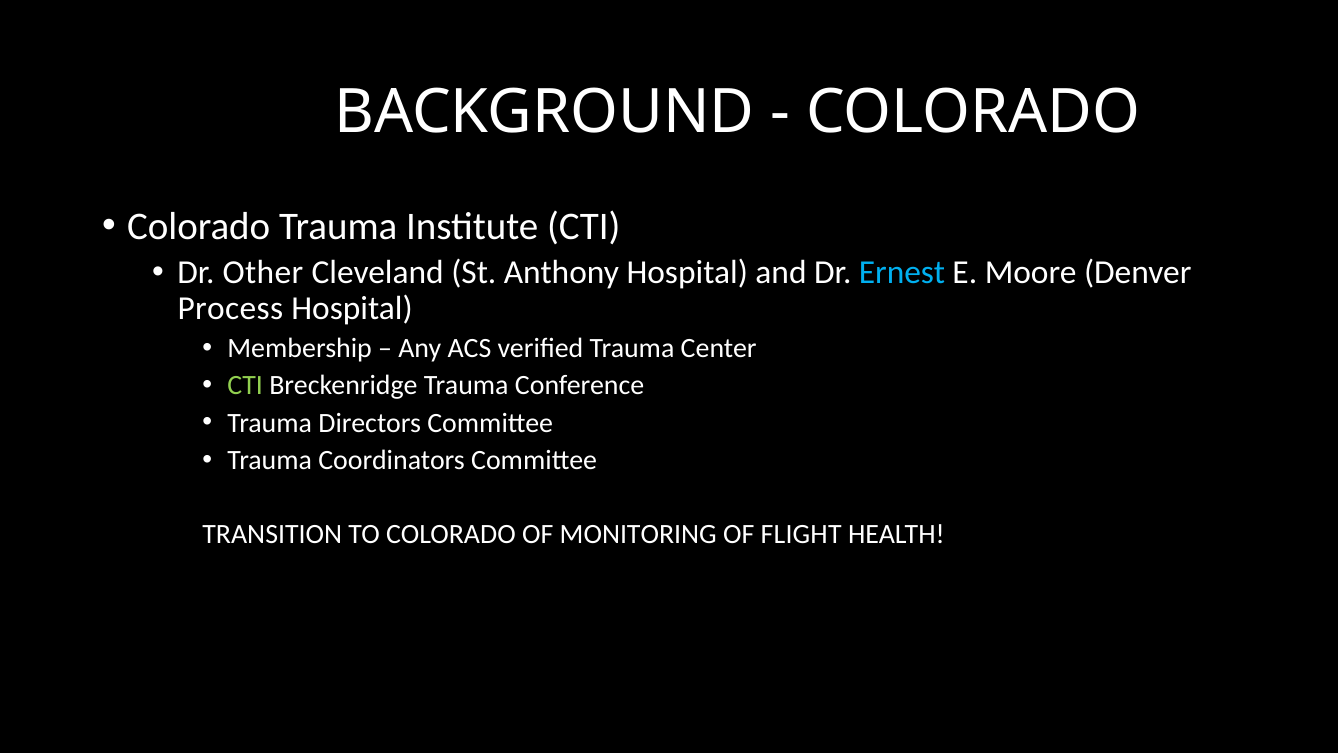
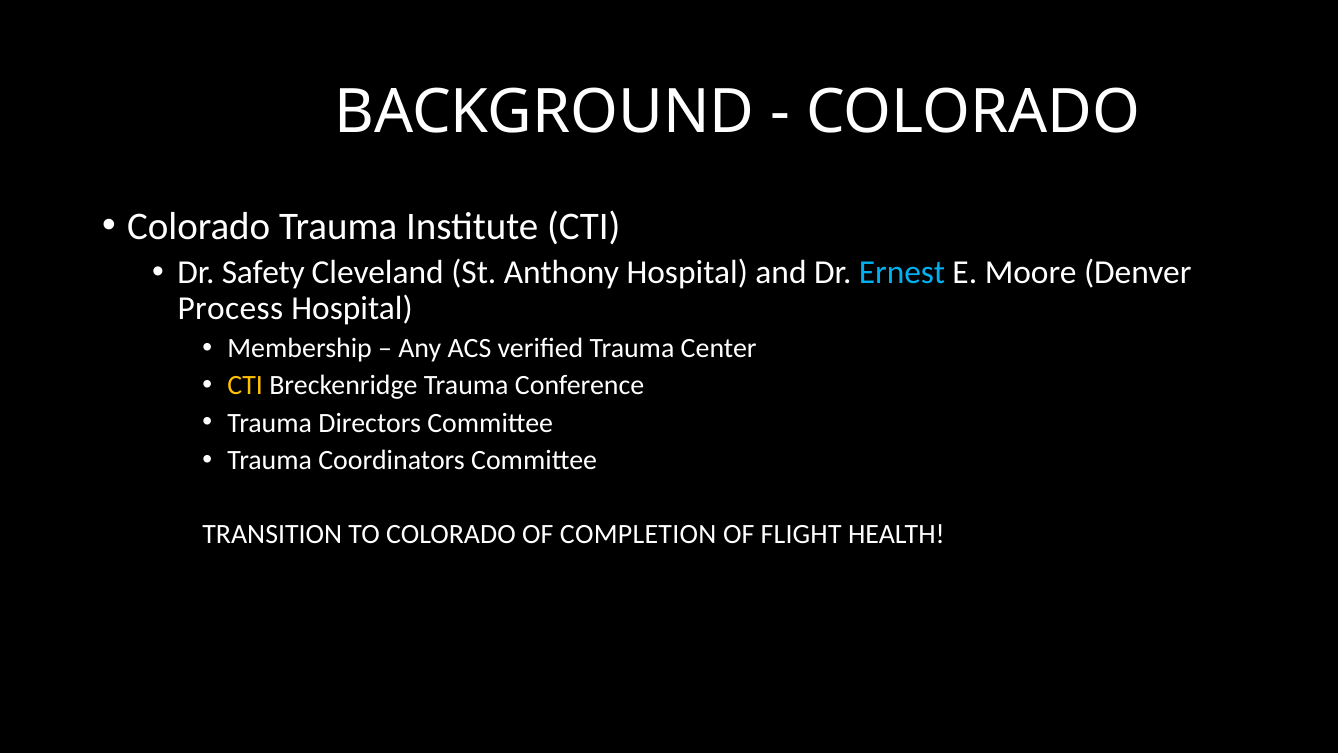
Other: Other -> Safety (263, 272)
CTI colour: light green -> yellow (245, 386)
MONITORING: MONITORING -> COMPLETION (638, 534)
